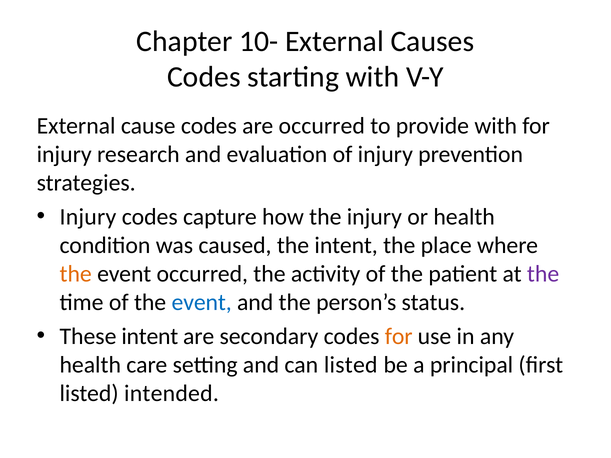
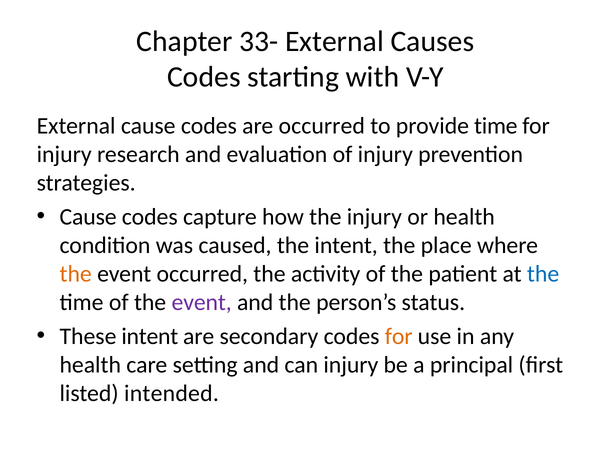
10-: 10- -> 33- (259, 41)
provide with: with -> time (496, 126)
Injury: Injury -> Cause (88, 217)
the colour: purple -> blue (543, 274)
event colour: blue -> purple (202, 303)
can listed: listed -> injury (351, 365)
